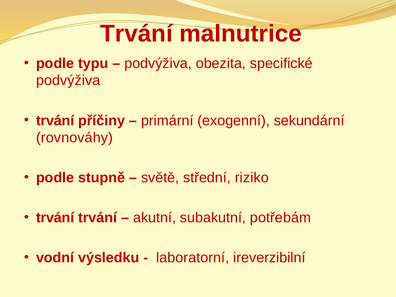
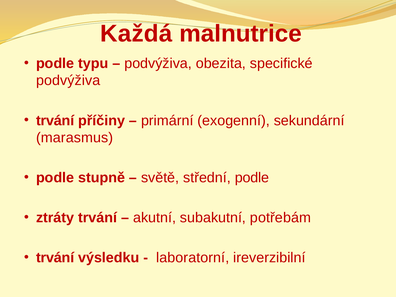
Trvání: Trvání -> Každá (136, 34)
rovnováhy: rovnováhy -> marasmus (75, 138)
střední riziko: riziko -> podle (252, 178)
trvání: trvání -> ztráty (55, 218)
vodní: vodní -> trvání (55, 258)
